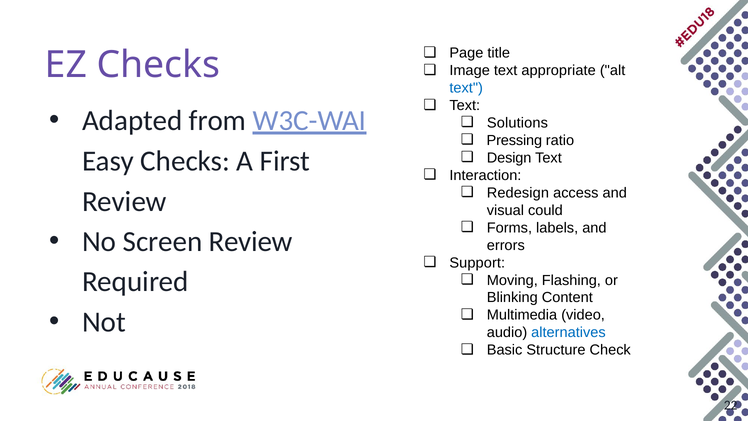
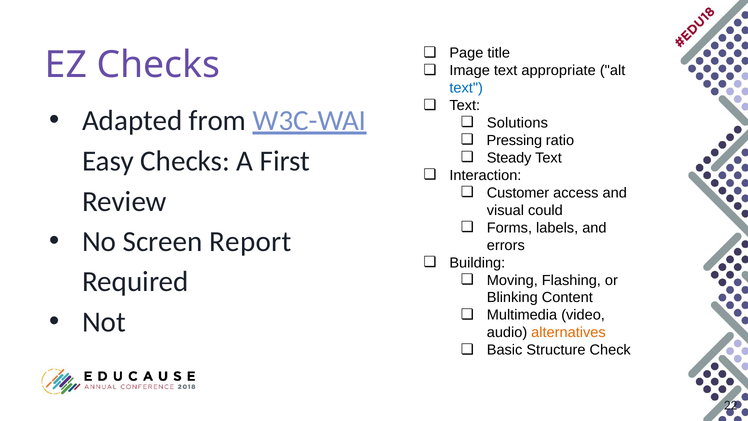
Design: Design -> Steady (509, 158)
Redesign: Redesign -> Customer (518, 193)
Screen Review: Review -> Report (250, 242)
Support: Support -> Building (477, 263)
alternatives colour: blue -> orange (568, 332)
